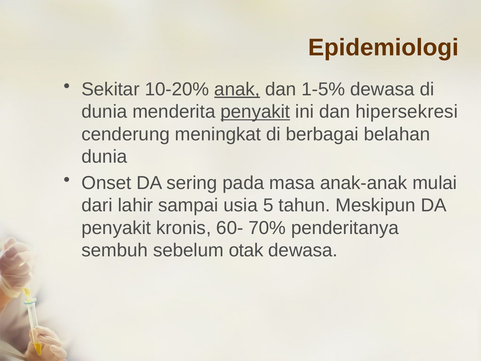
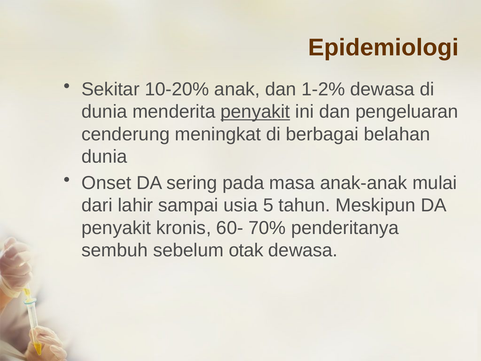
anak underline: present -> none (237, 89)
1-5%: 1-5% -> 1-2% (323, 89)
hipersekresi: hipersekresi -> pengeluaran (407, 112)
